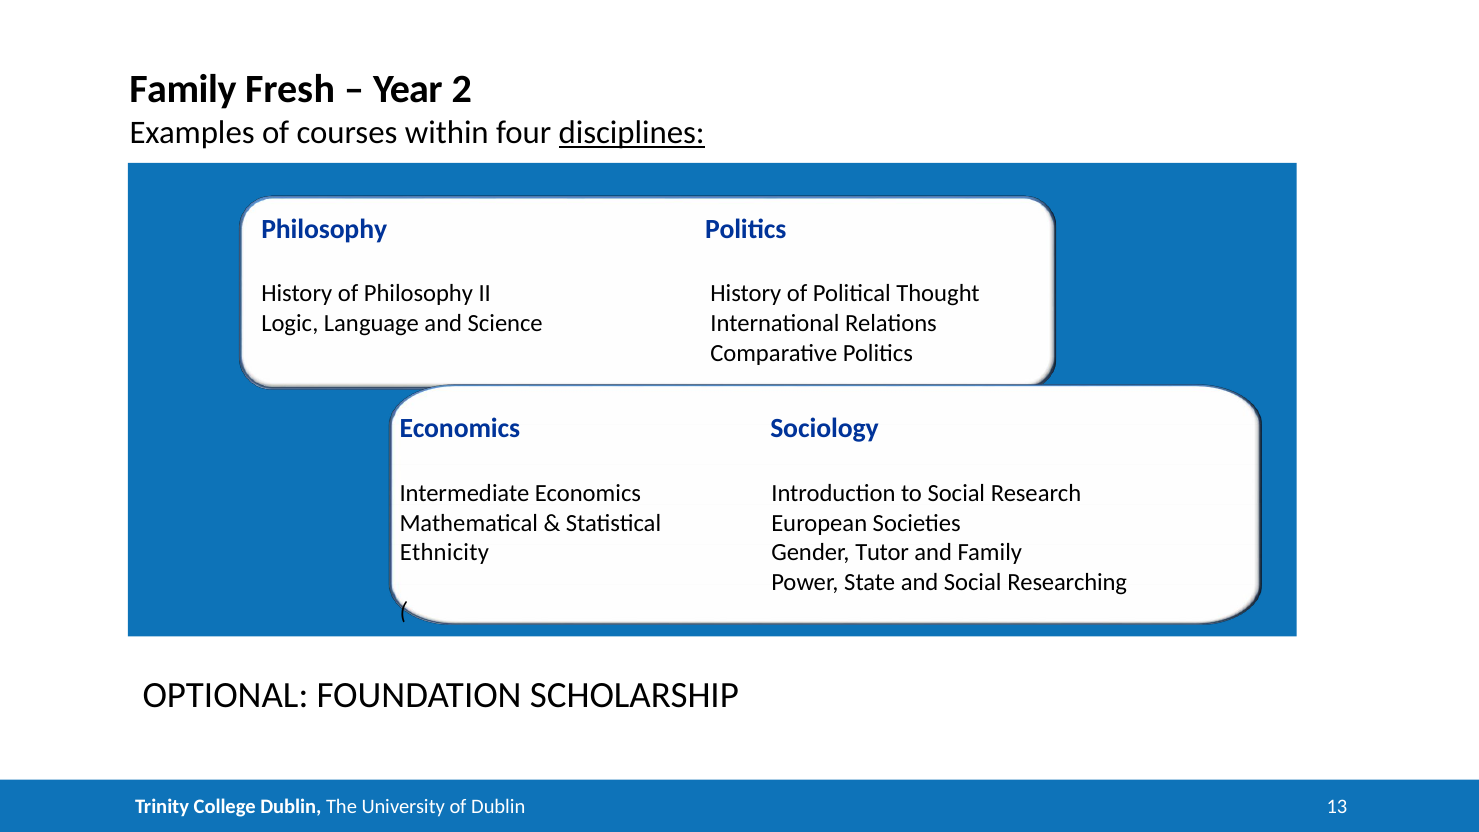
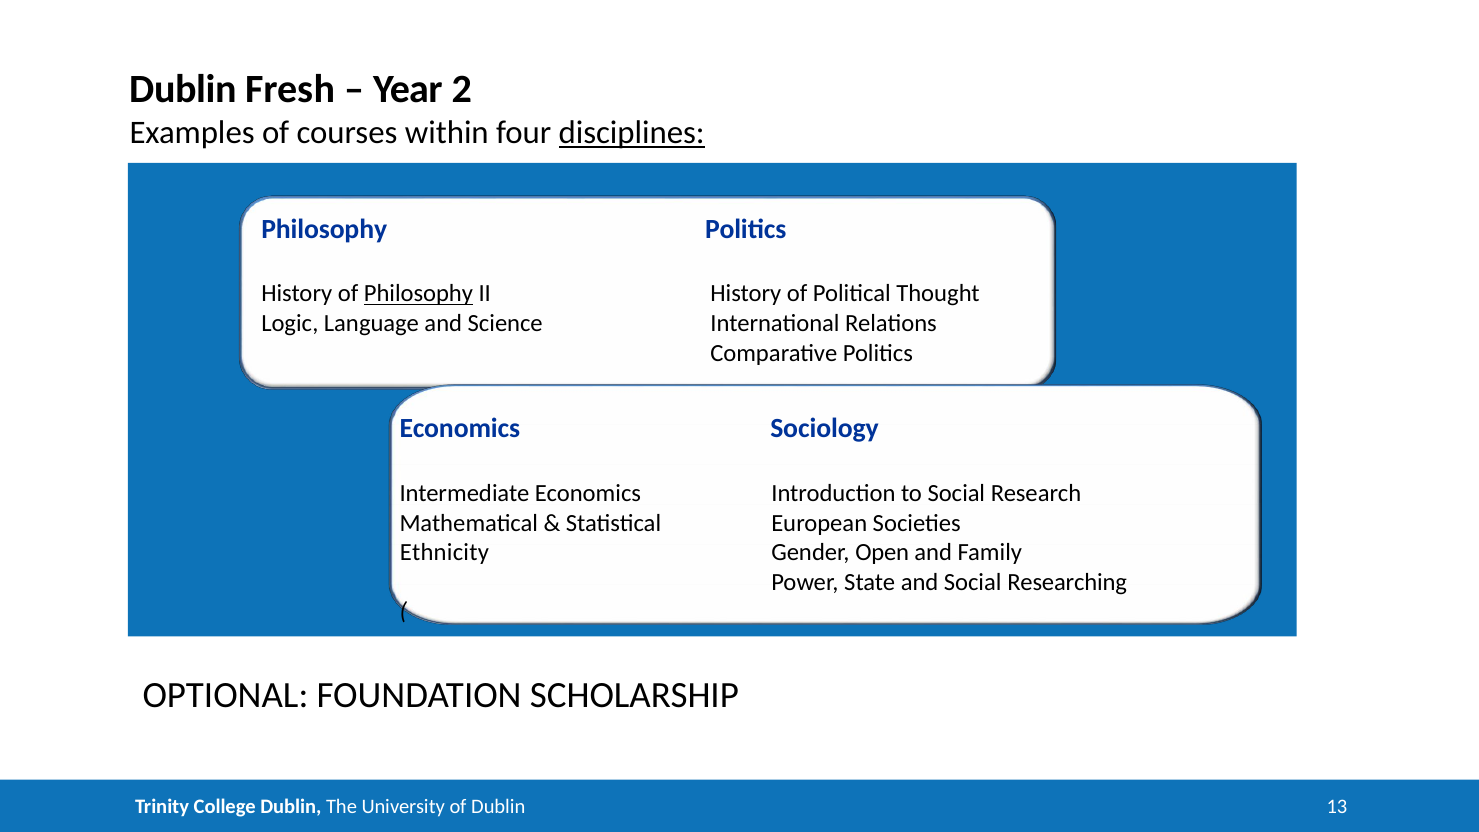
Family: Family -> Dublin (183, 90)
Philosophy underline: none -> present (418, 294)
Tutor: Tutor -> Open (882, 552)
